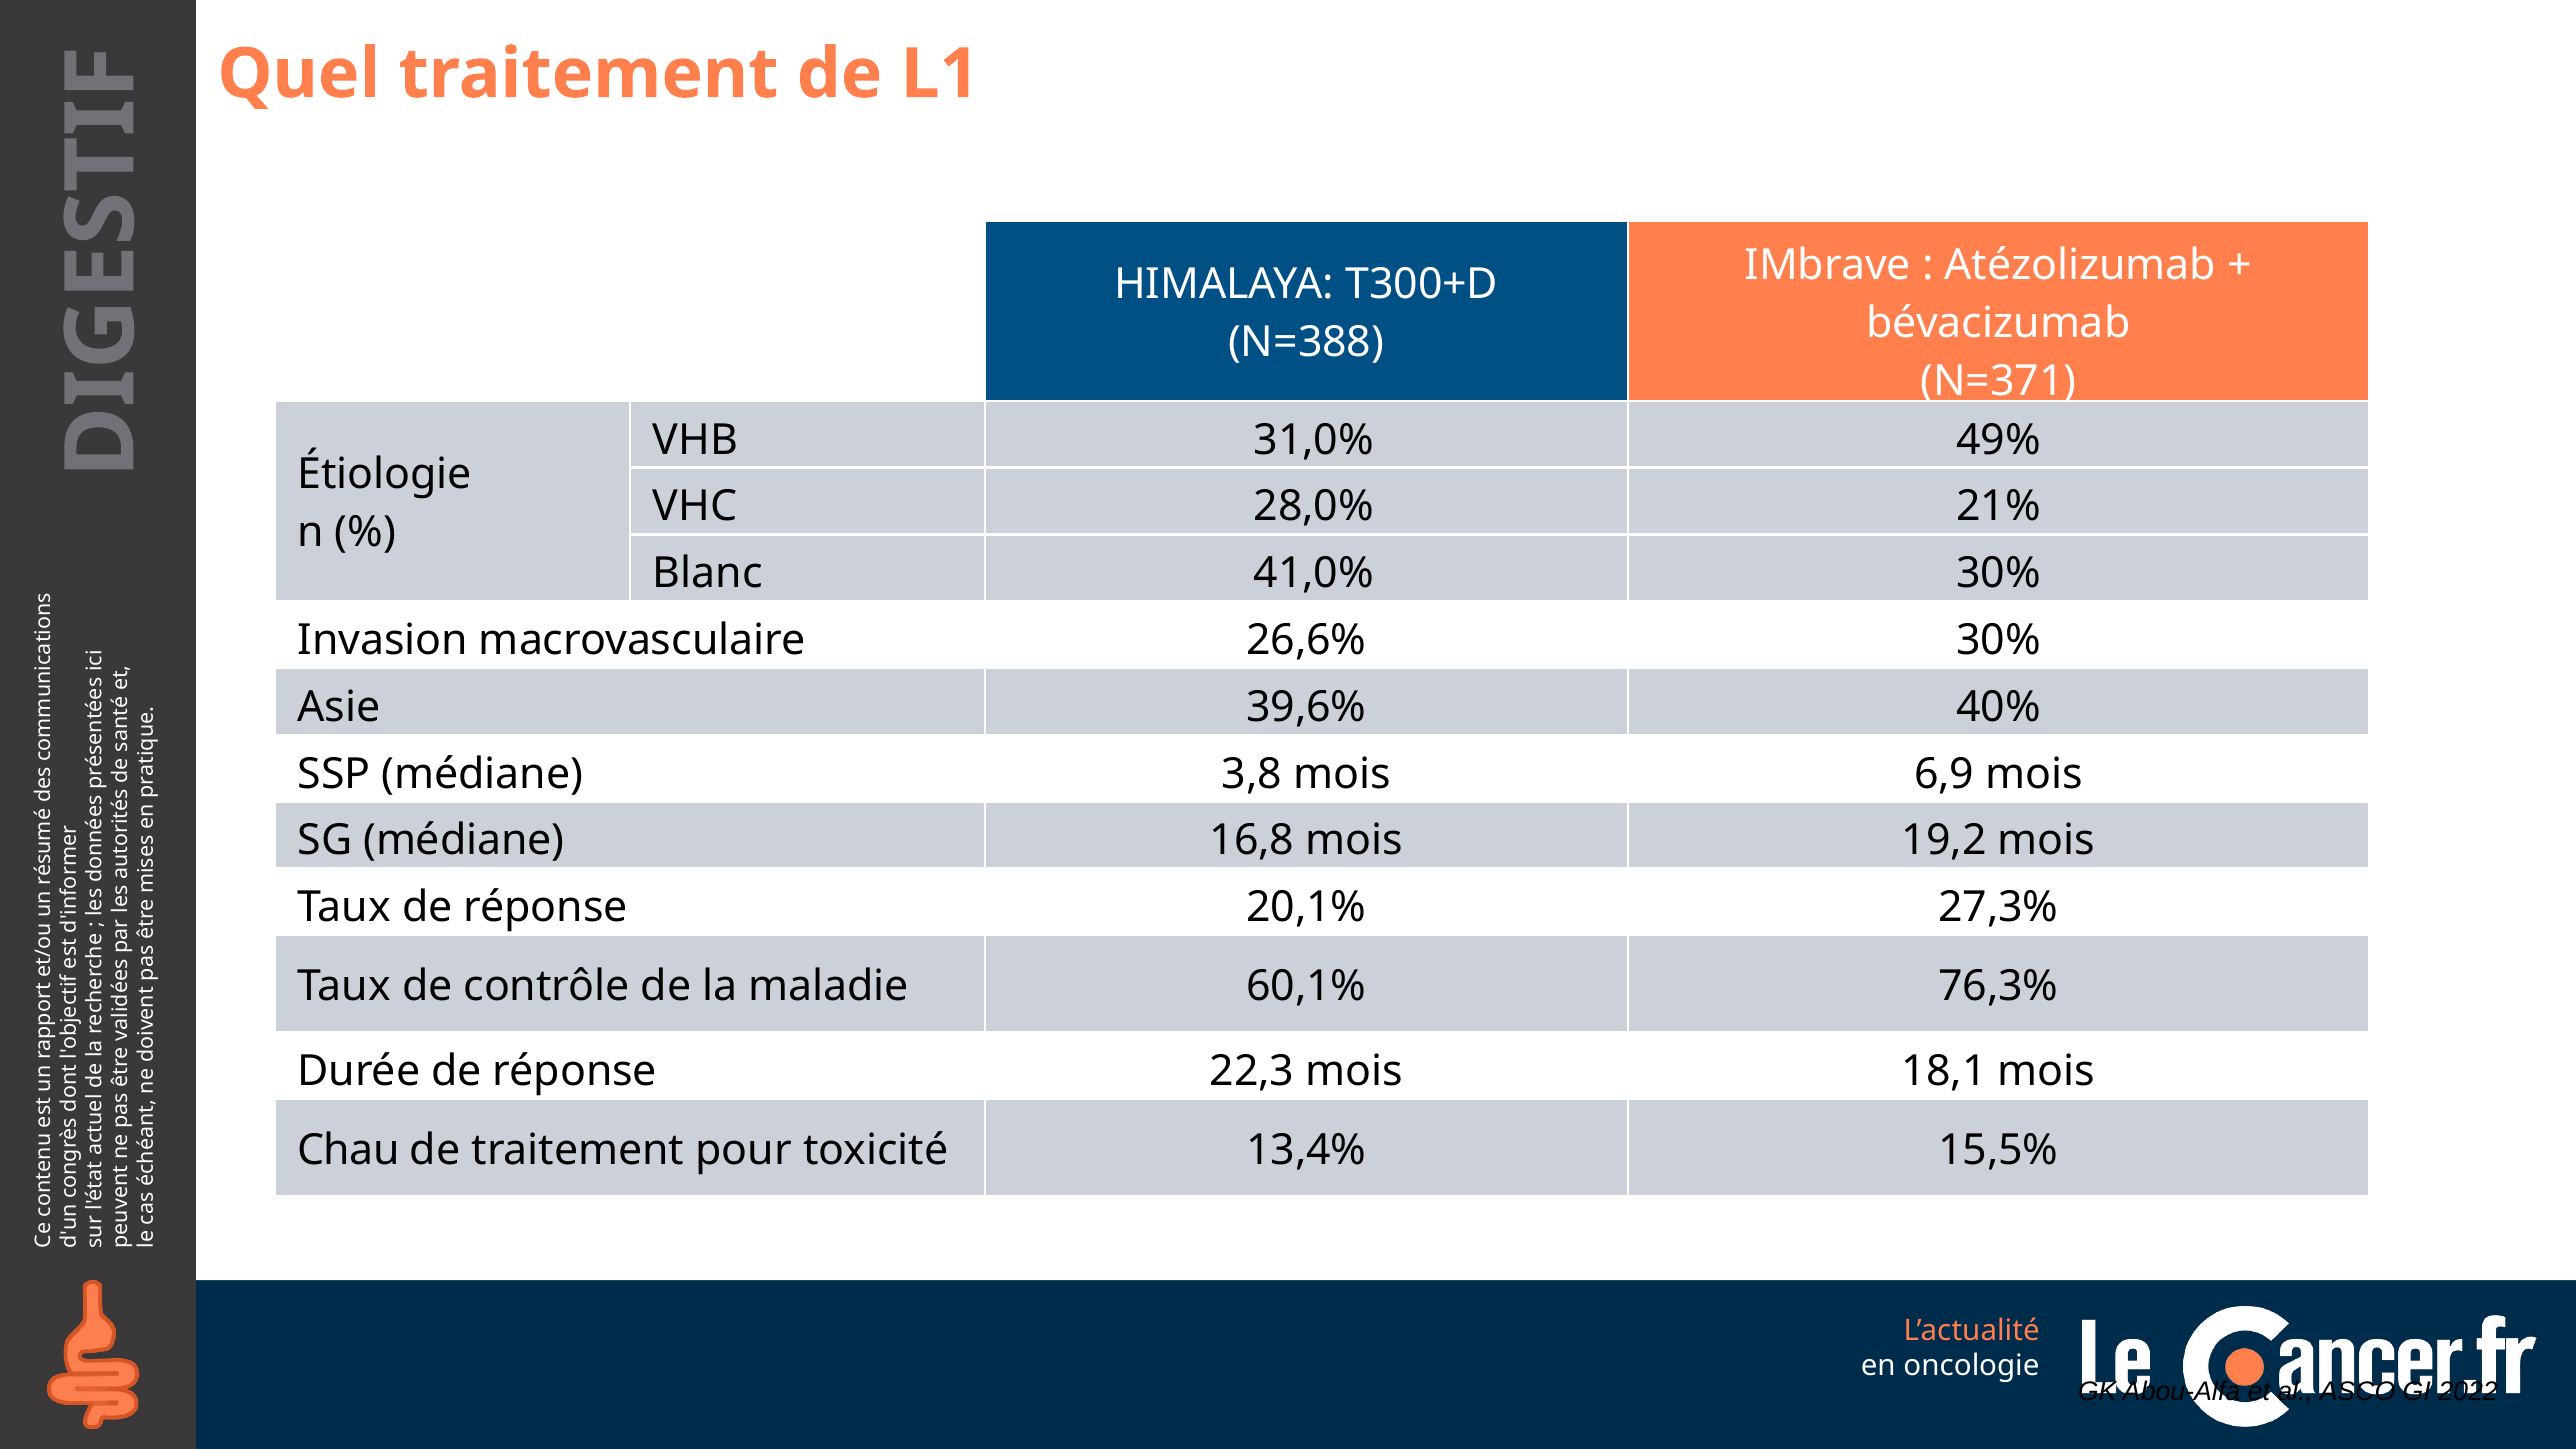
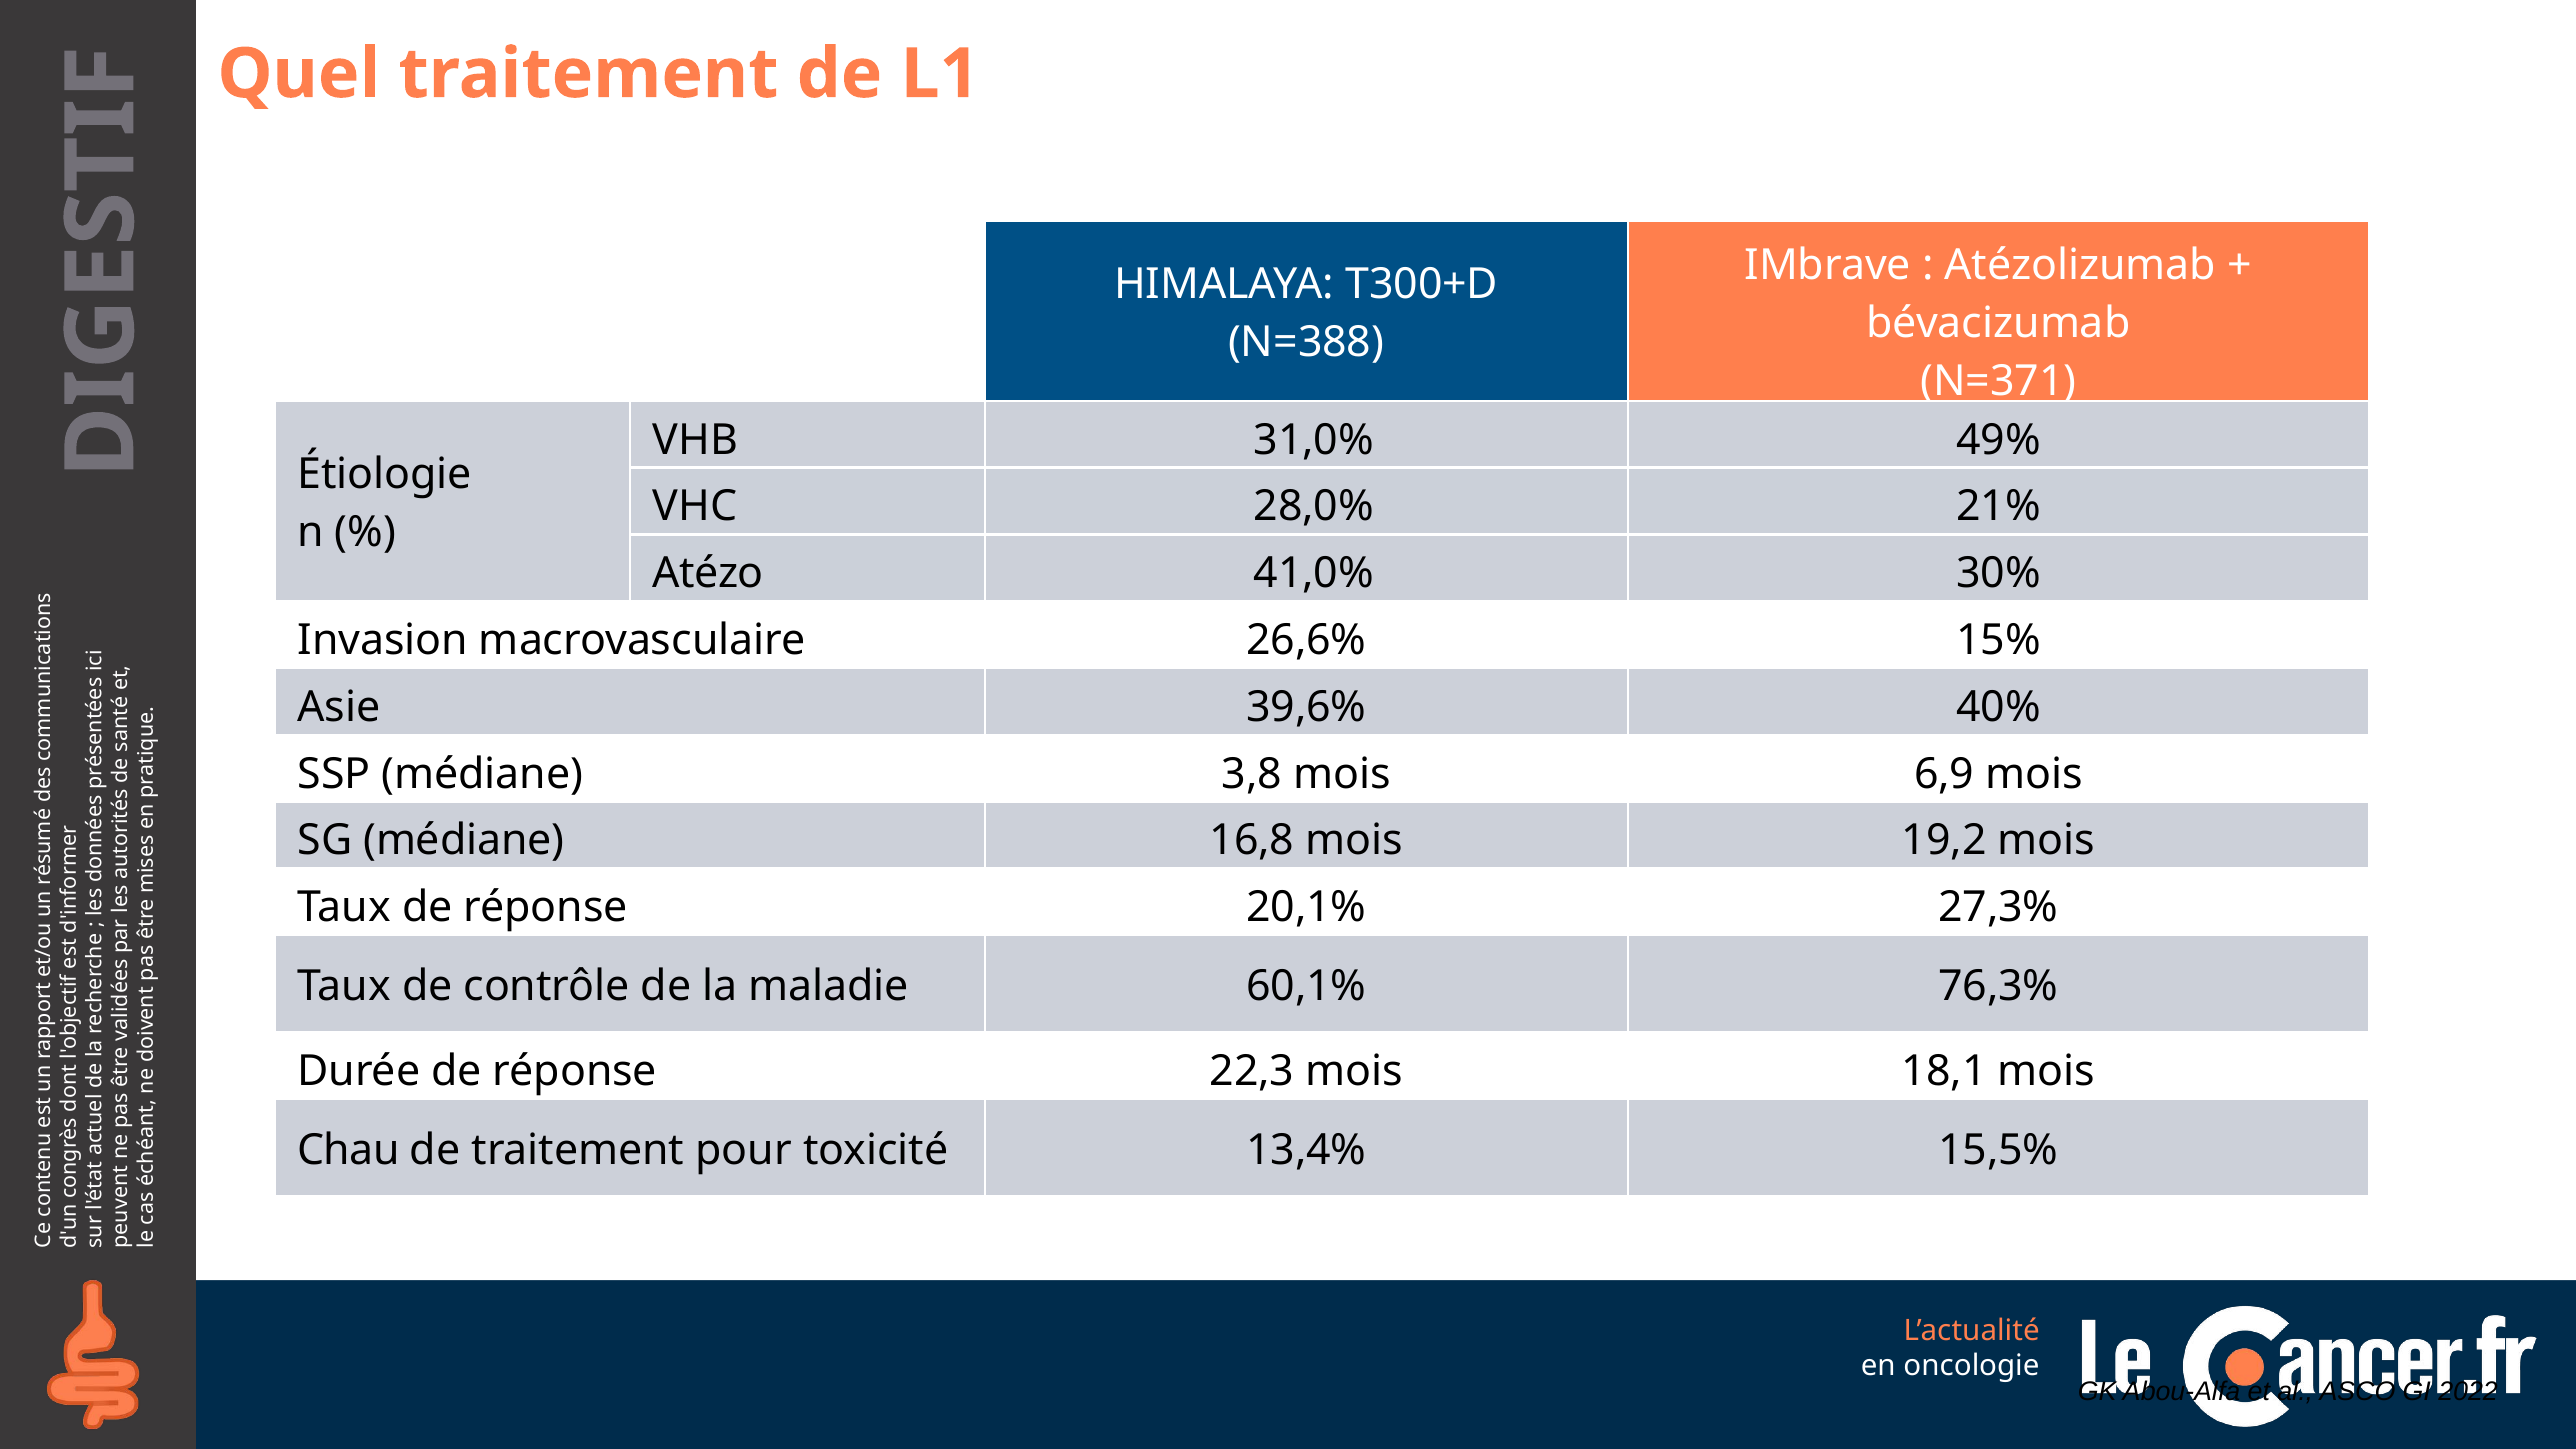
Blanc: Blanc -> Atézo (708, 574)
26,6% 30%: 30% -> 15% (1999, 640)
